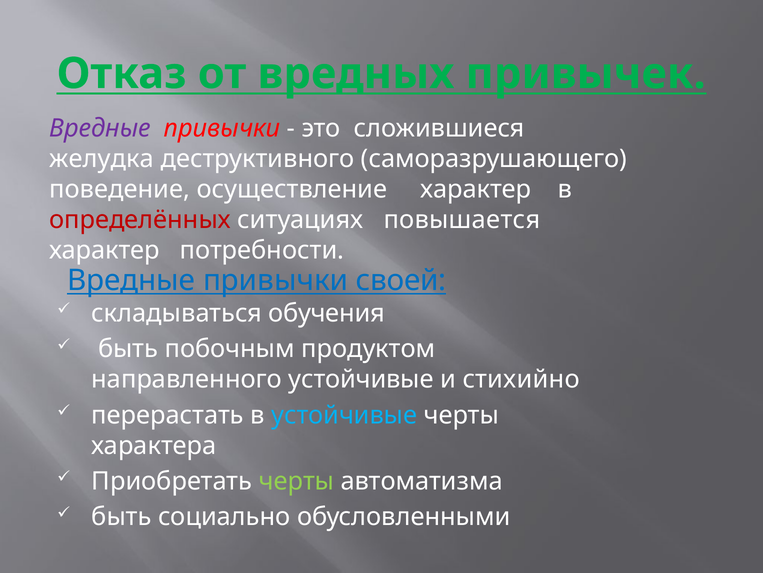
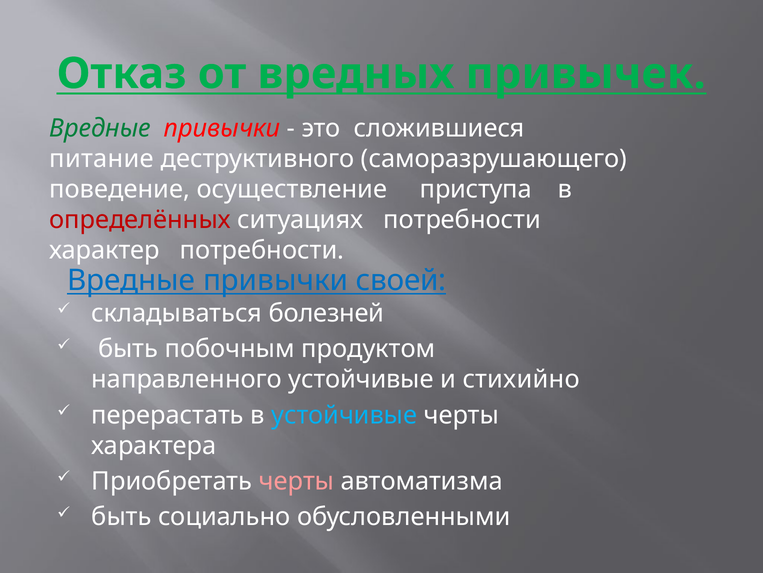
Вредные colour: purple -> green (100, 128)
желудка: желудка -> питание (102, 159)
осуществление характер: характер -> приступа (476, 189)
ситуациях повышается: повышается -> потребности (462, 220)
обучения: обучения -> болезней (326, 313)
черты colour: light green -> pink (296, 481)
